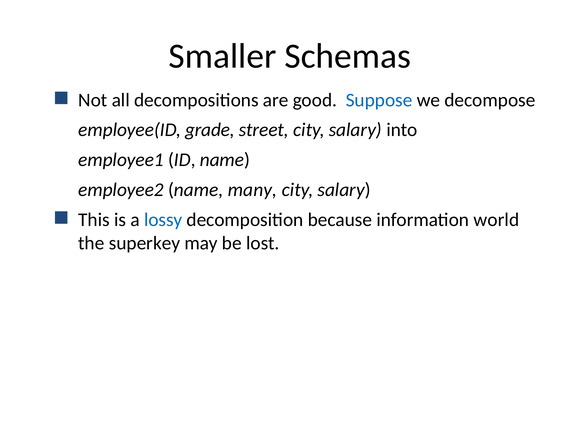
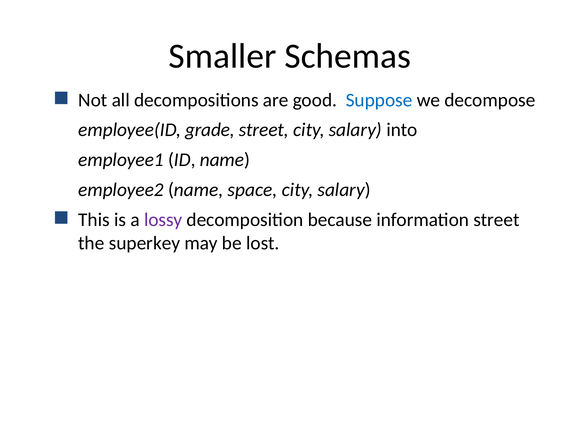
many: many -> space (252, 190)
lossy colour: blue -> purple (163, 220)
information world: world -> street (496, 220)
